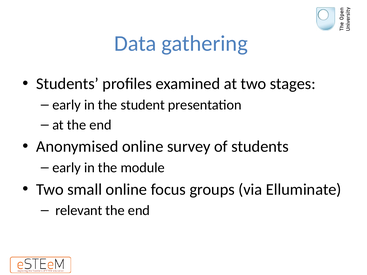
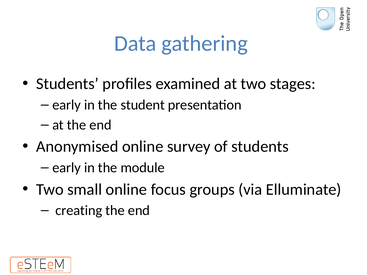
relevant: relevant -> creating (79, 211)
